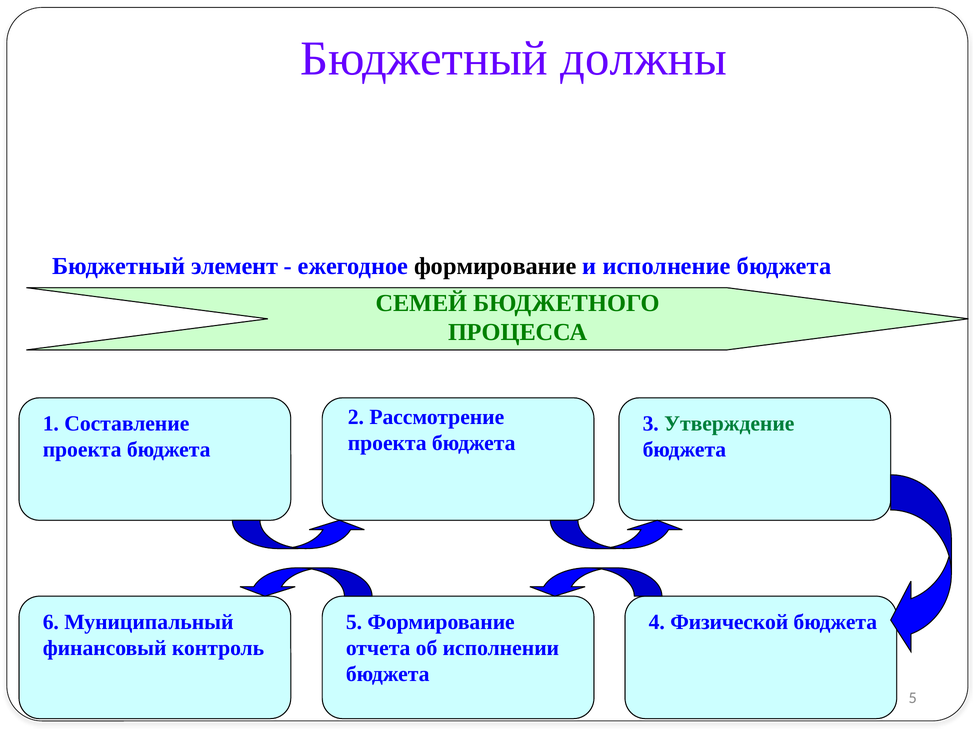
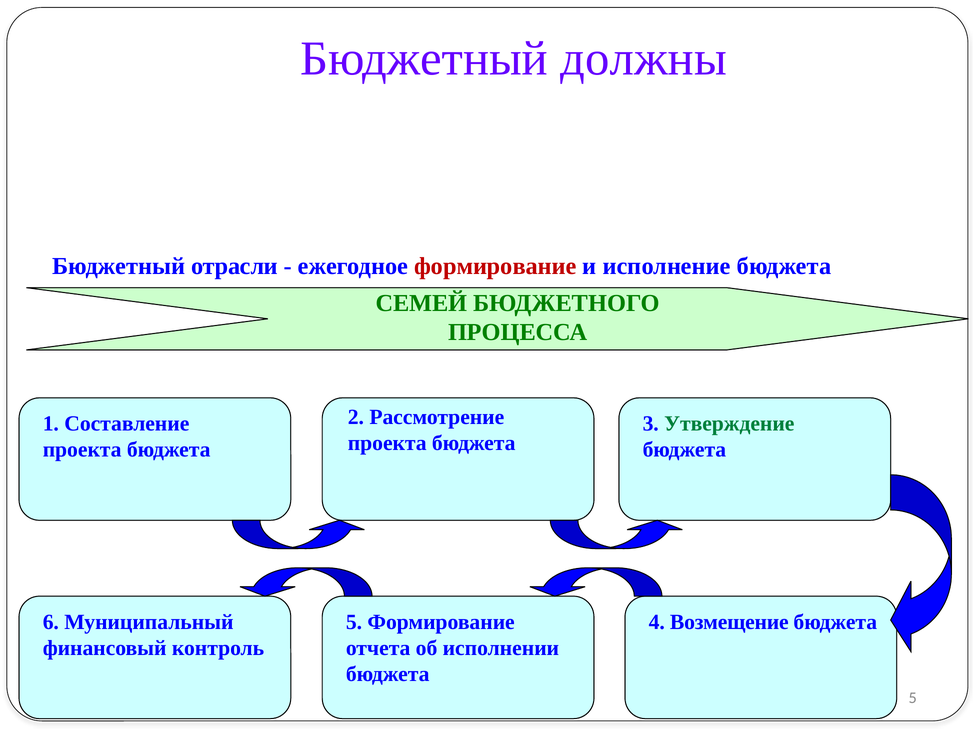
элемент: элемент -> отрасли (234, 266)
формирование colour: black -> red (495, 266)
Физической: Физической -> Возмещение (729, 622)
